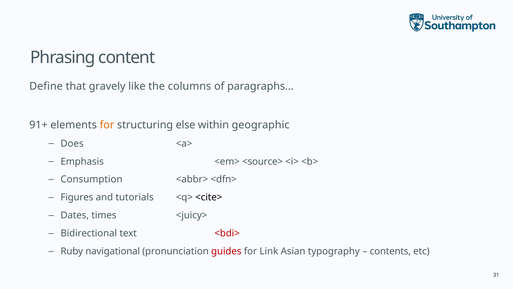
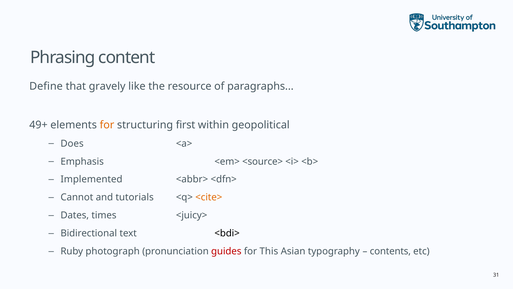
columns: columns -> resource (190, 86)
91+: 91+ -> 49+ (38, 125)
else: else -> first (186, 125)
geographic: geographic -> geopolitical (261, 125)
Consumption: Consumption -> Implemented (92, 179)
Figures: Figures -> Cannot (77, 197)
<cite> colour: black -> orange (209, 197)
<bdi> colour: red -> black (227, 233)
navigational: navigational -> photograph (113, 251)
Link: Link -> This (269, 251)
